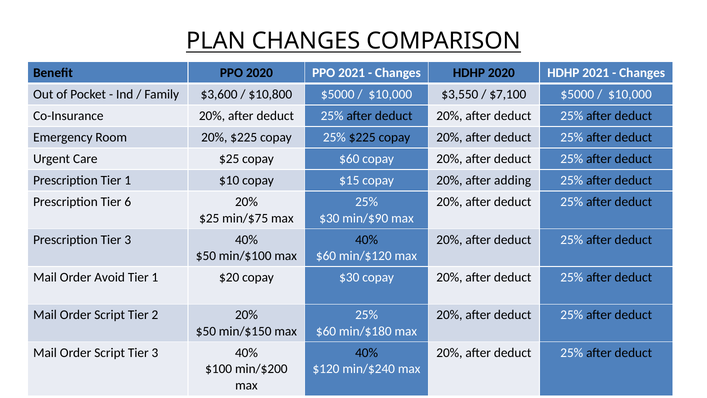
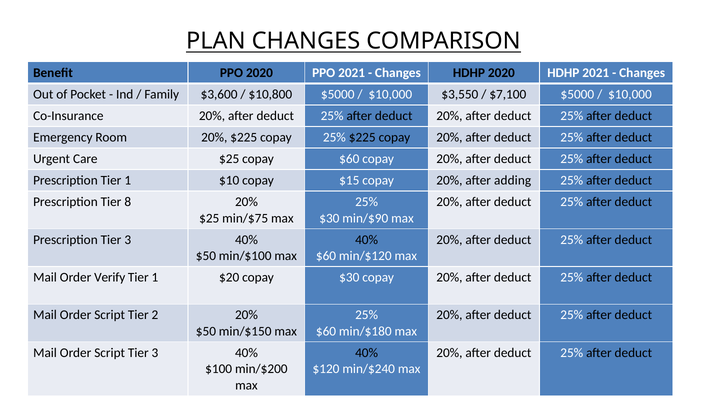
6: 6 -> 8 (128, 202)
Avoid: Avoid -> Verify (110, 277)
